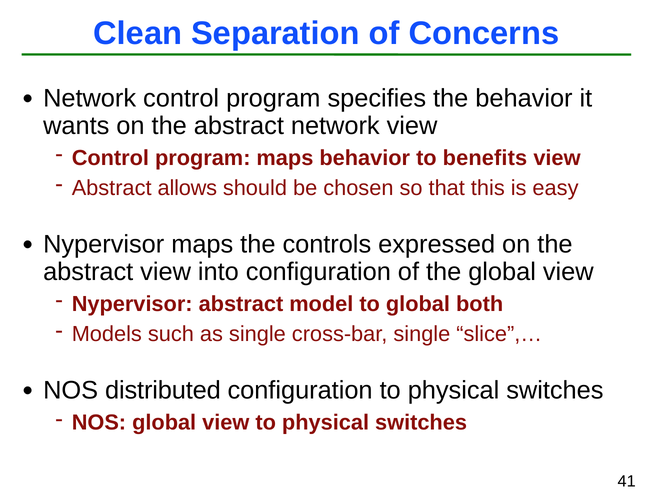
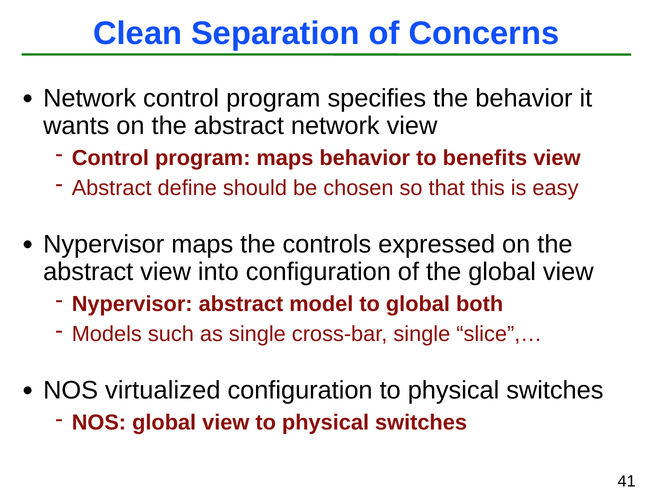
allows: allows -> define (187, 188)
distributed: distributed -> virtualized (163, 390)
